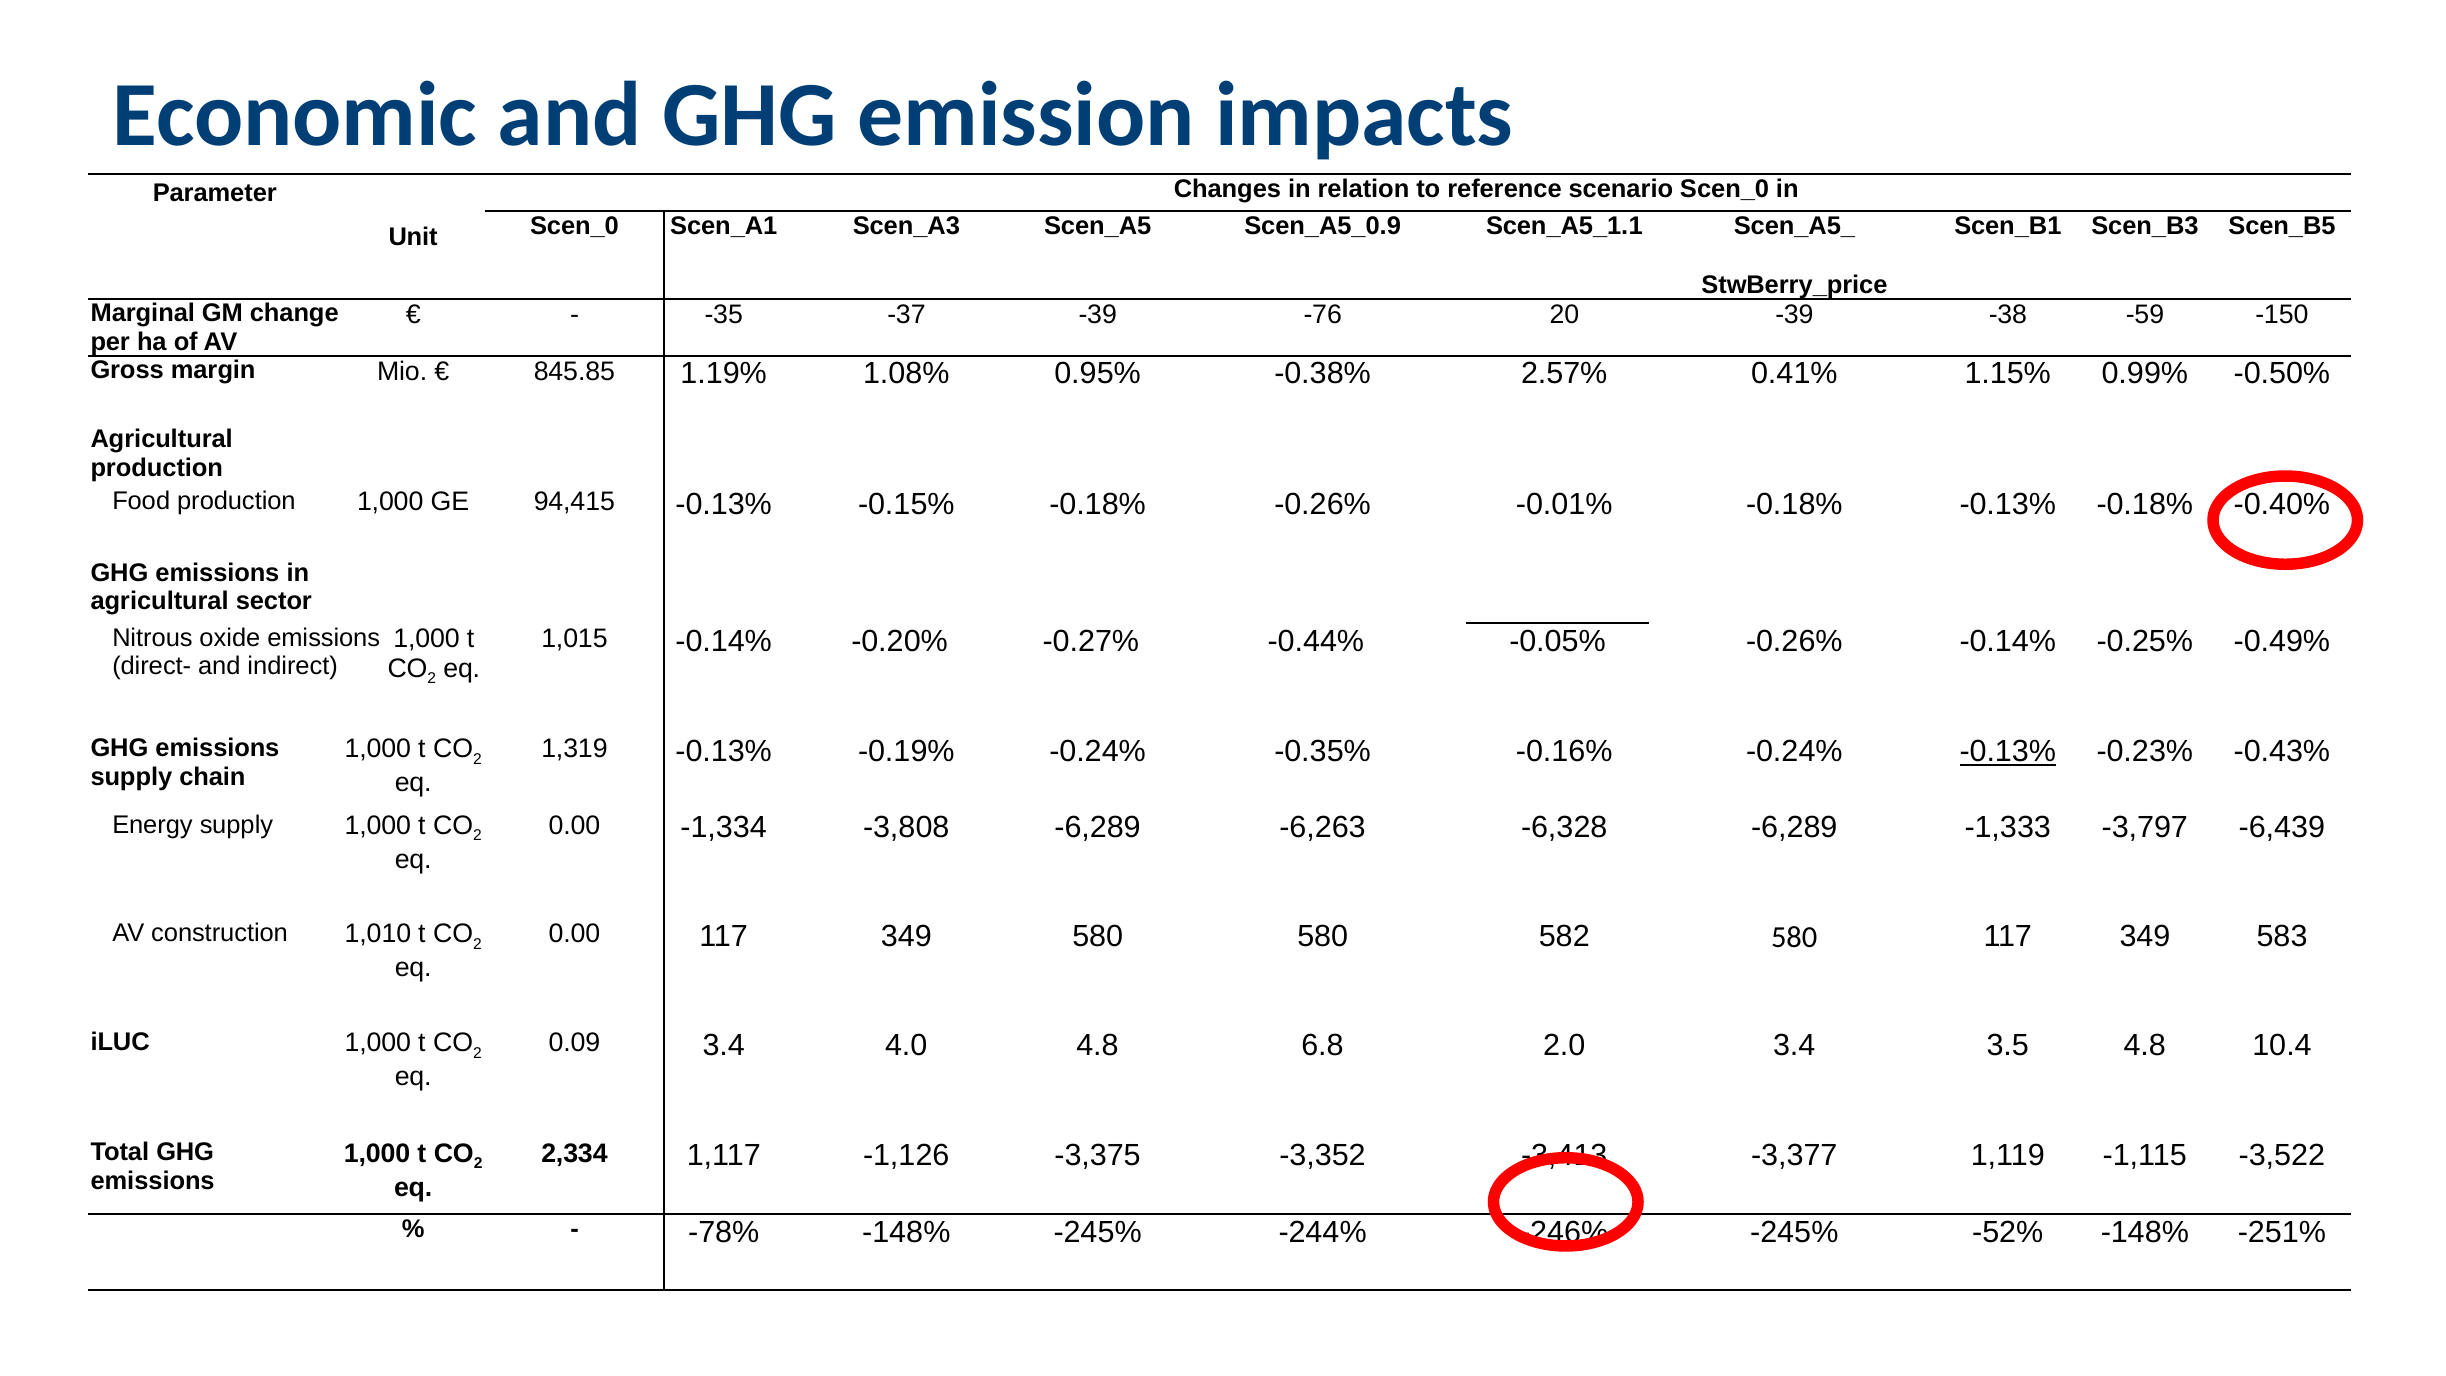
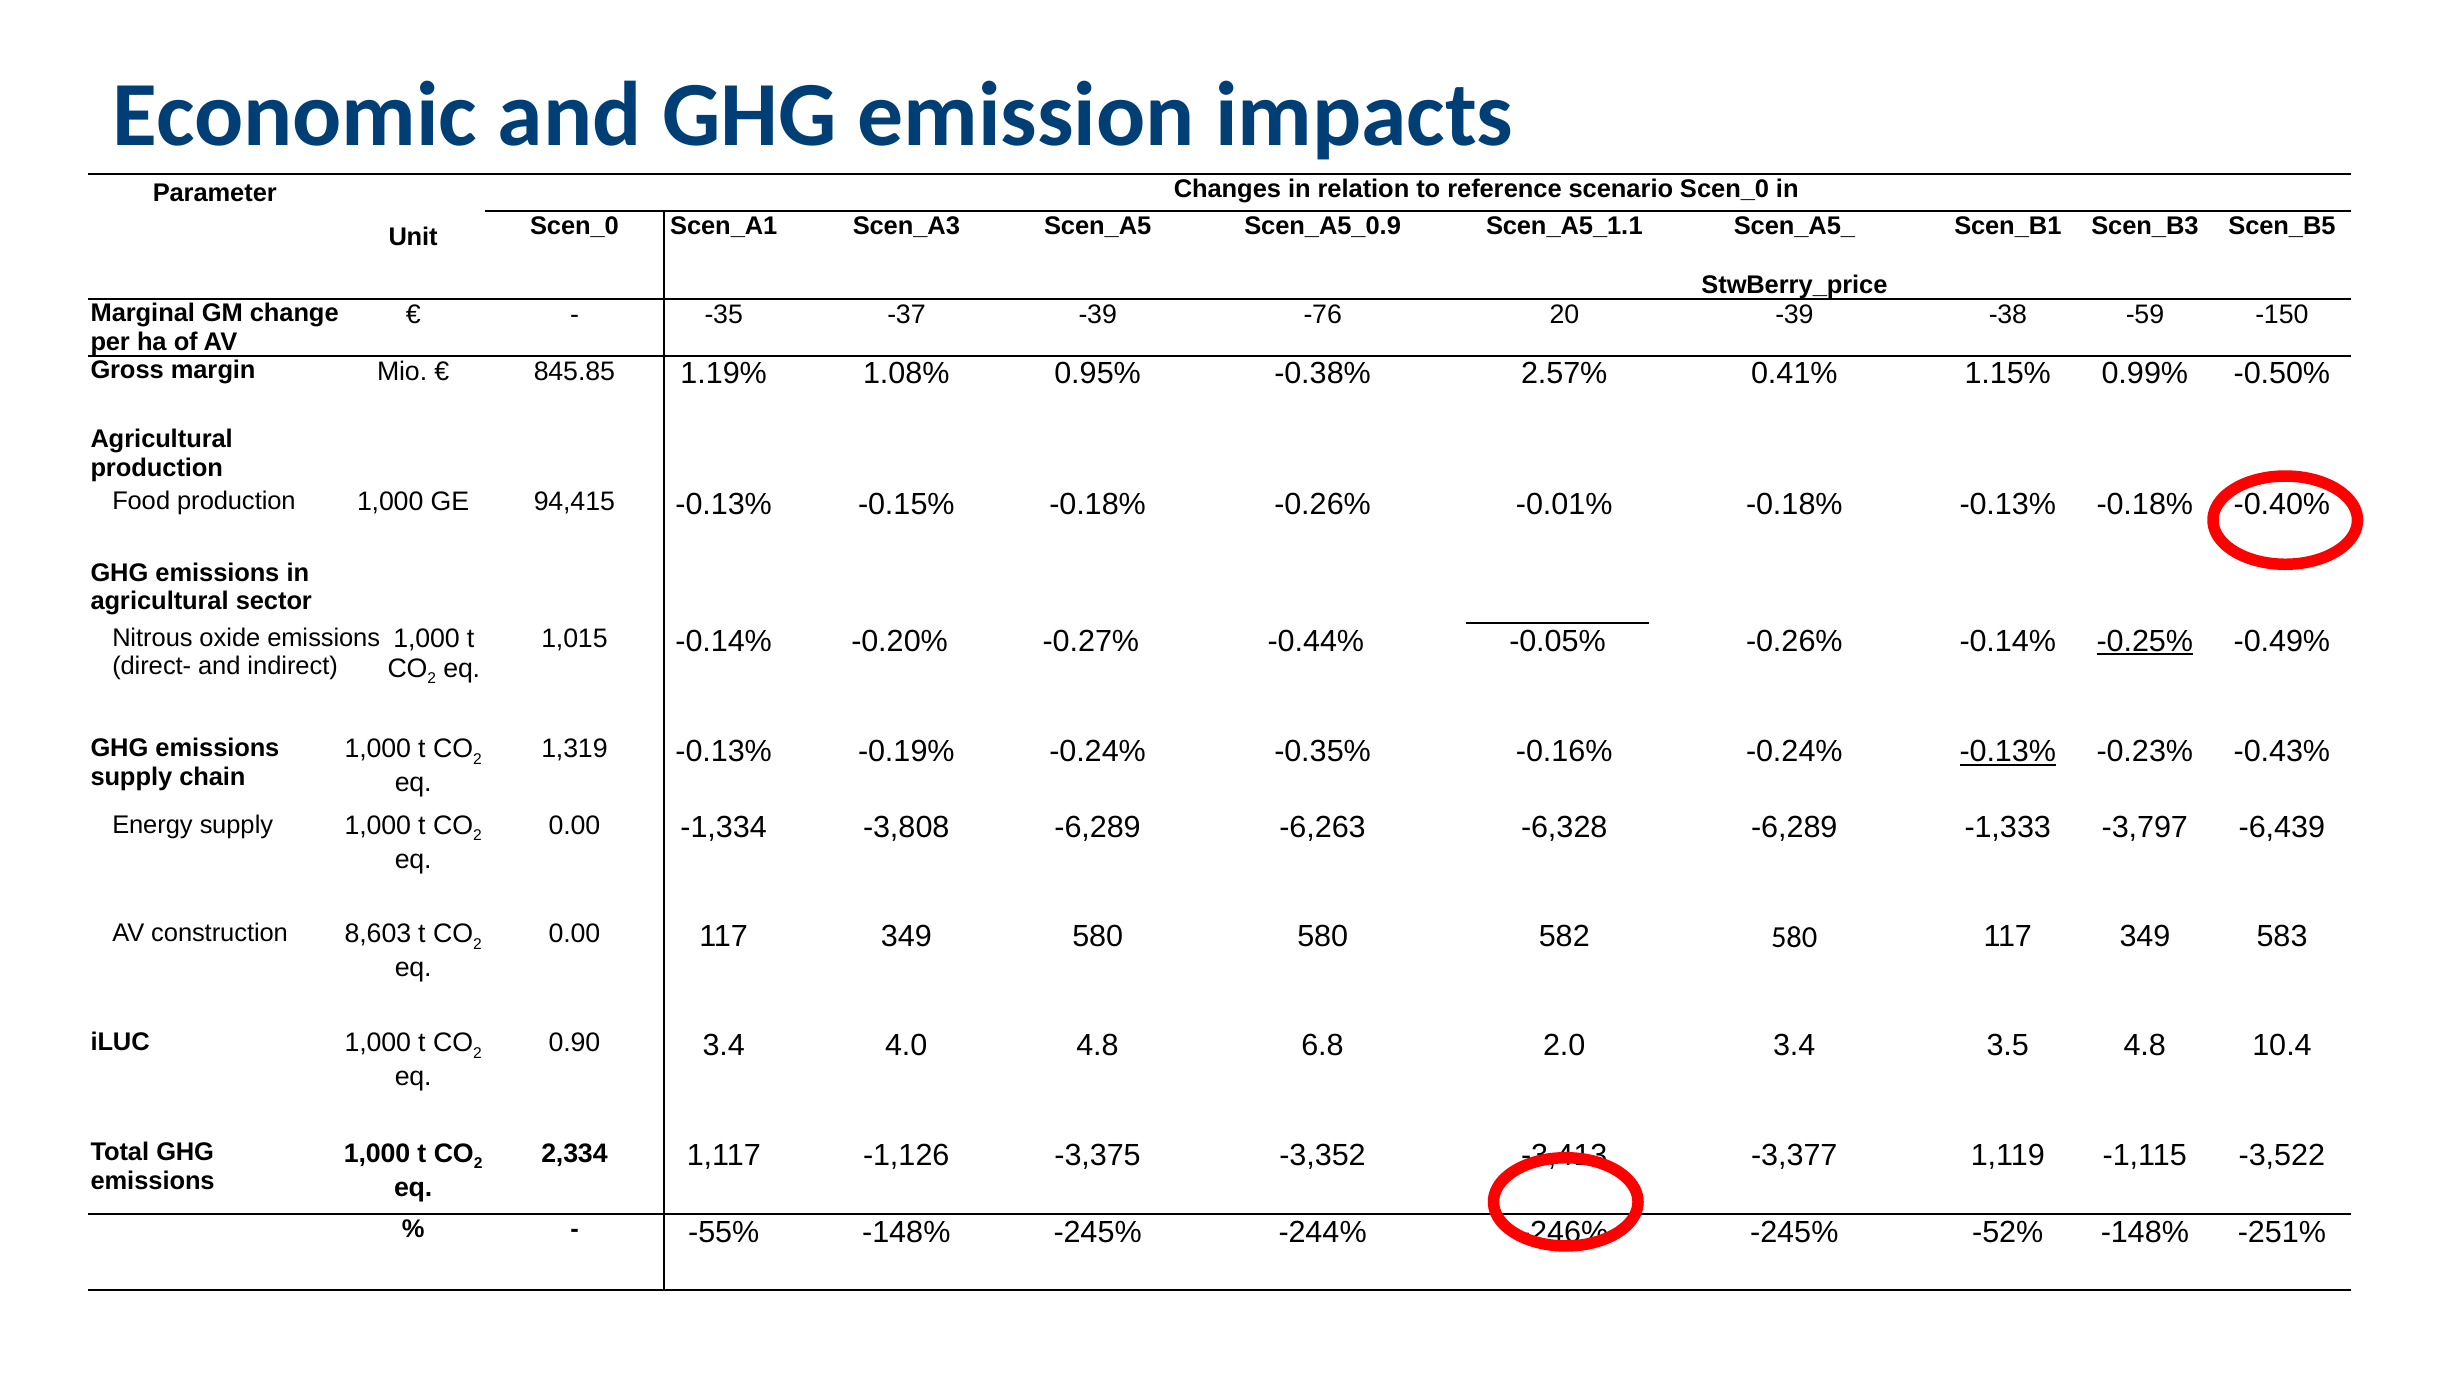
-0.25% underline: none -> present (2145, 641)
1,010: 1,010 -> 8,603 (378, 934)
0.09: 0.09 -> 0.90 (574, 1043)
-78%: -78% -> -55% (724, 1232)
